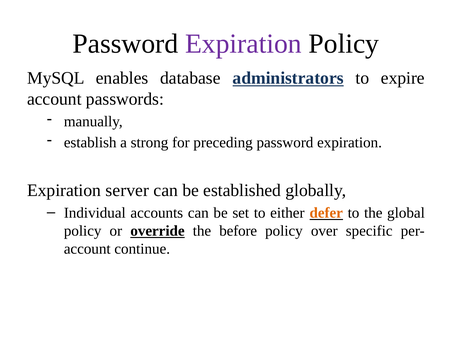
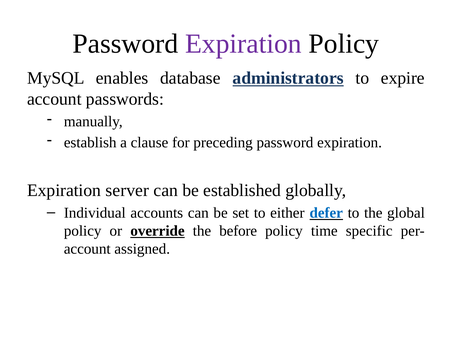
strong: strong -> clause (150, 143)
defer colour: orange -> blue (326, 213)
over: over -> time (324, 231)
continue: continue -> assigned (142, 249)
